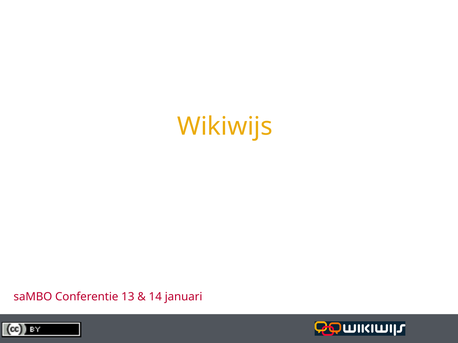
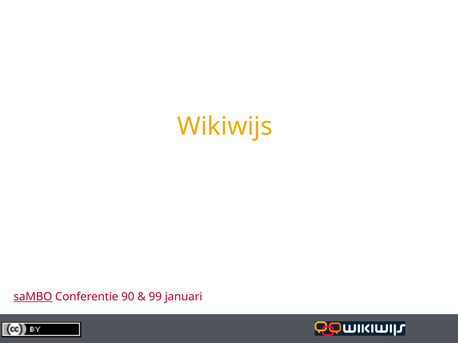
saMBO underline: none -> present (33, 297)
13: 13 -> 90 (128, 297)
14: 14 -> 99 (155, 297)
